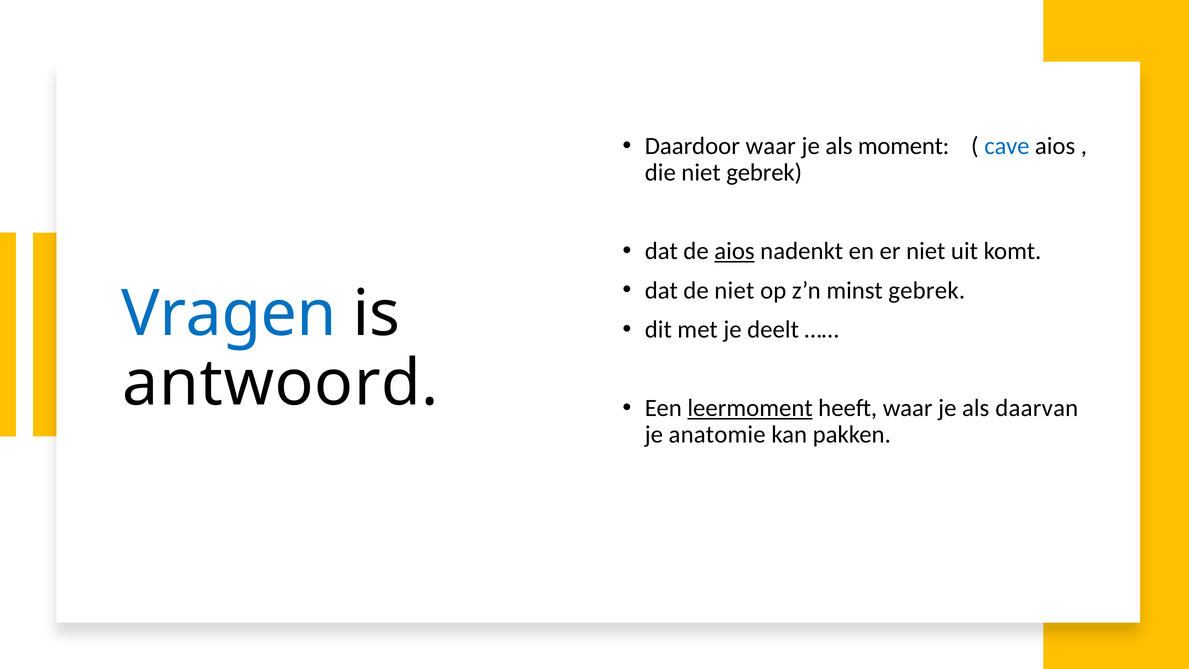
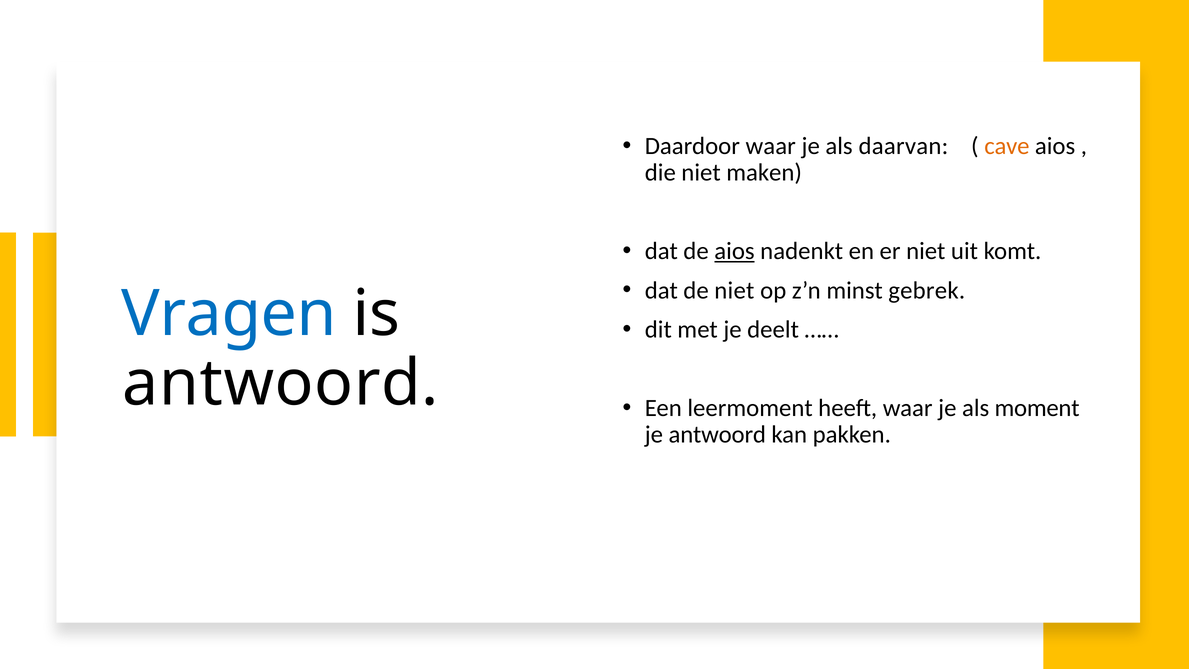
moment: moment -> daarvan (903, 146)
cave colour: blue -> orange (1007, 146)
niet gebrek: gebrek -> maken (764, 173)
leermoment underline: present -> none (750, 408)
daarvan: daarvan -> moment (1037, 408)
je anatomie: anatomie -> antwoord (717, 435)
